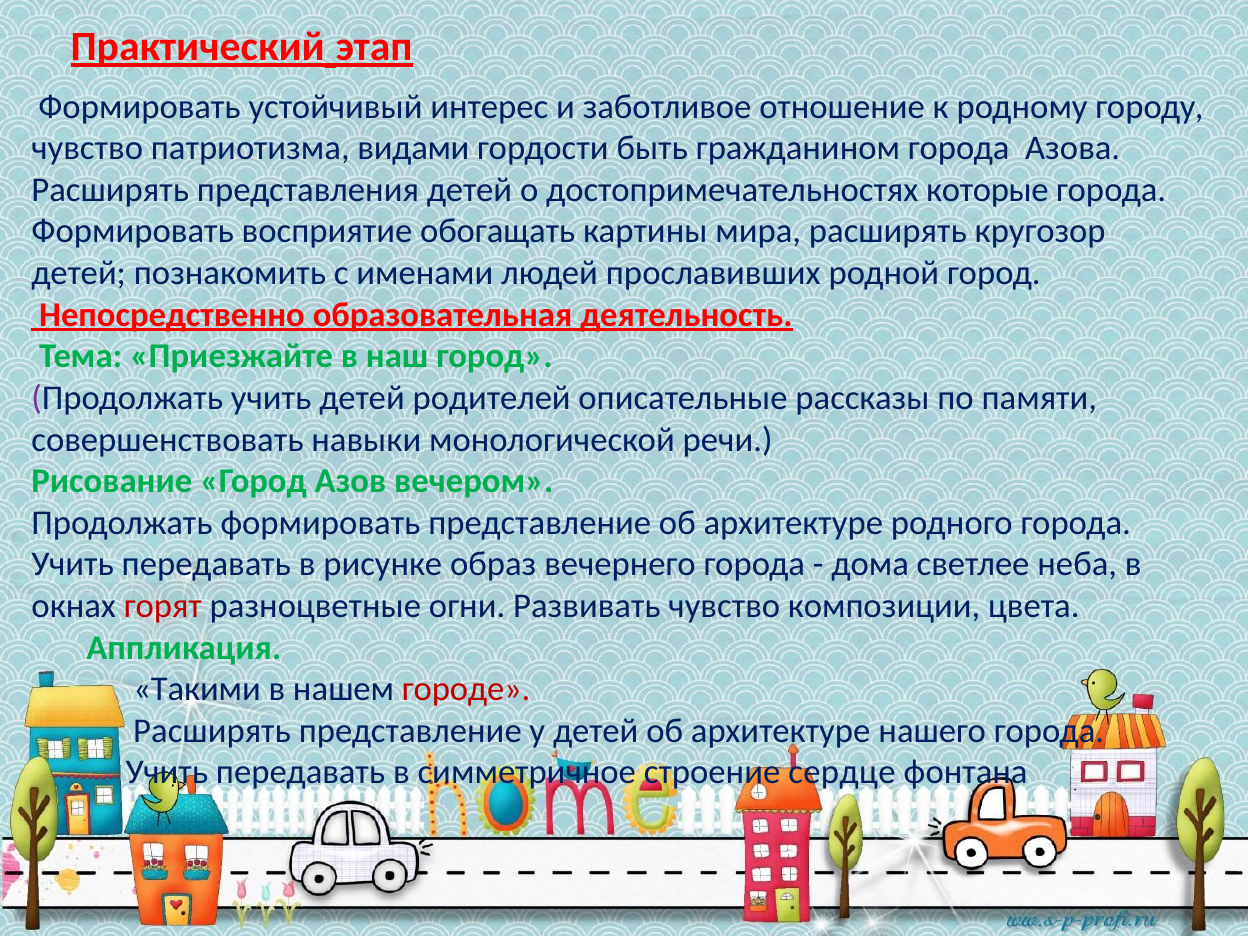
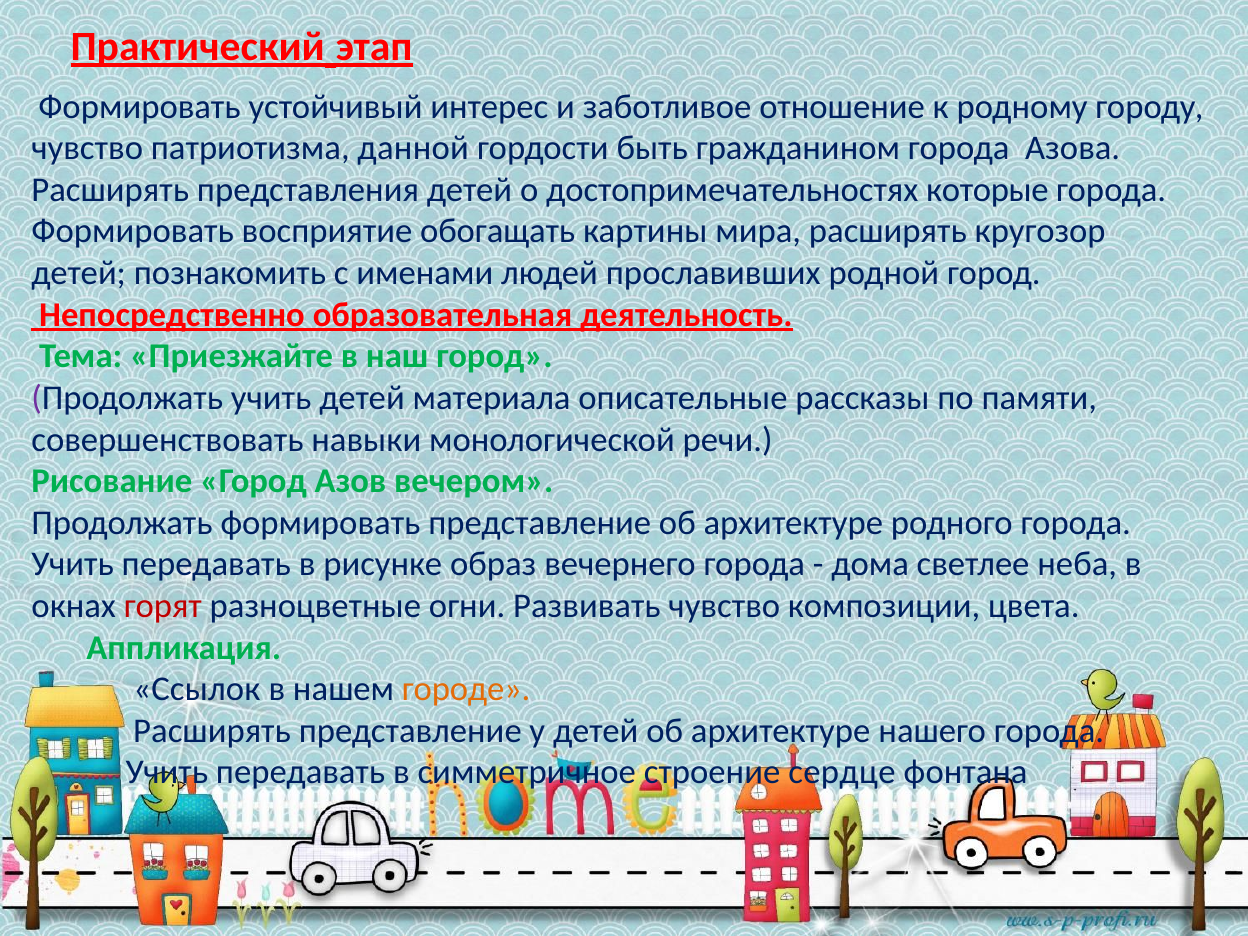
видами: видами -> данной (413, 148)
родителей: родителей -> материала (492, 398)
Такими: Такими -> Ссылок (197, 689)
городе colour: red -> orange (466, 689)
